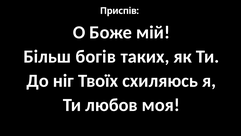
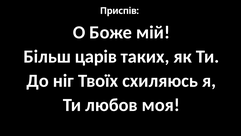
богів: богів -> царів (96, 56)
